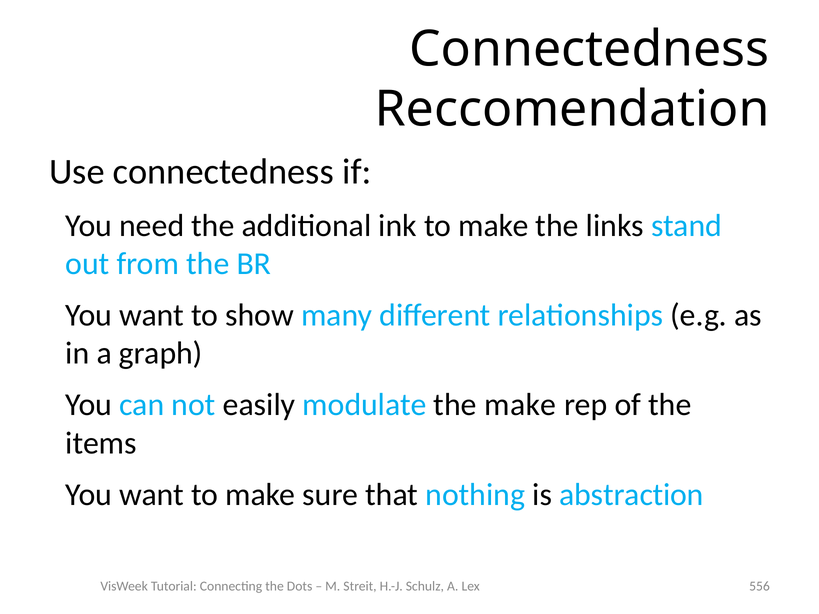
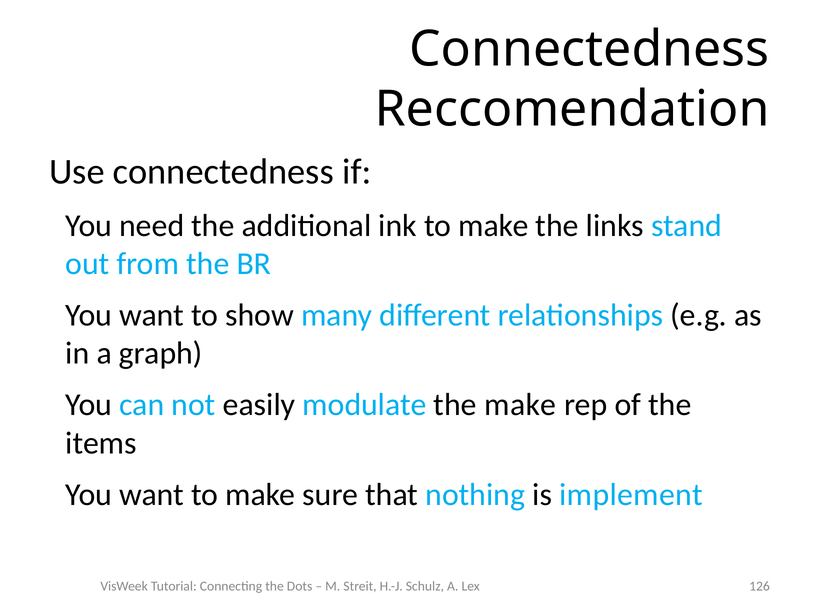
abstraction: abstraction -> implement (631, 495)
556: 556 -> 126 (759, 586)
